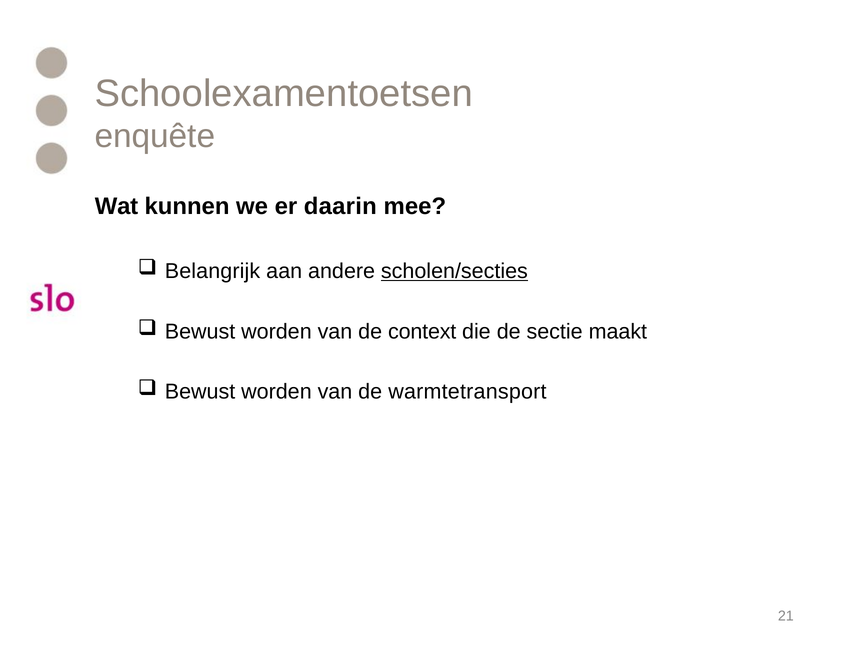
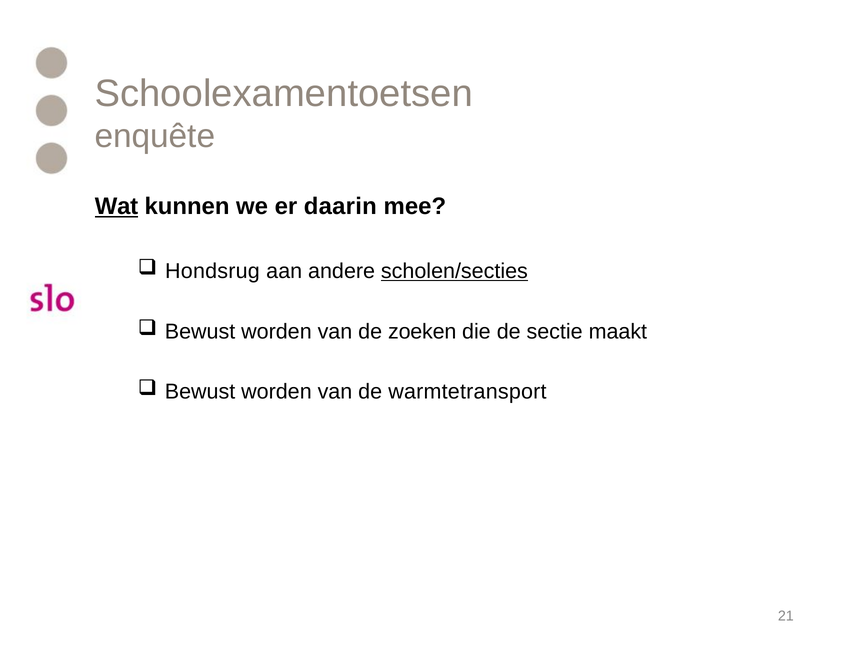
Wat underline: none -> present (117, 207)
Belangrijk: Belangrijk -> Hondsrug (212, 271)
context: context -> zoeken (422, 332)
